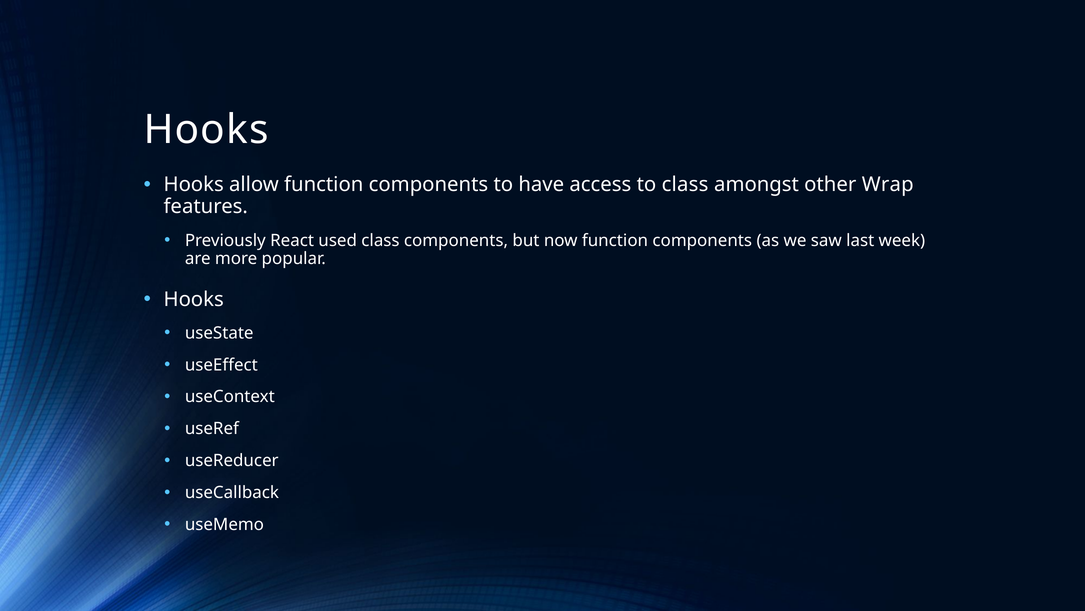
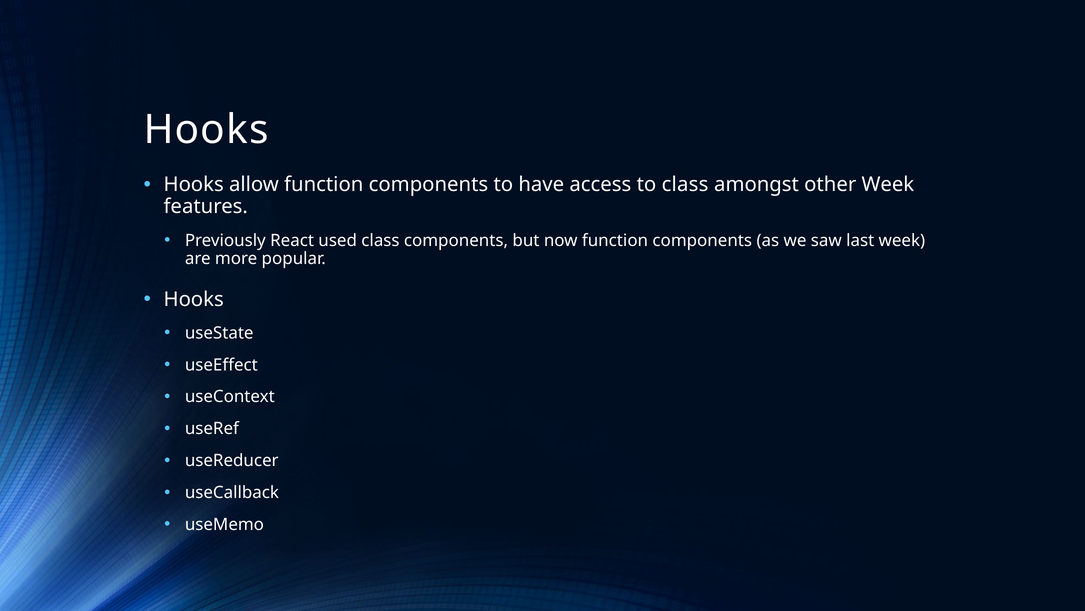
other Wrap: Wrap -> Week (888, 184)
